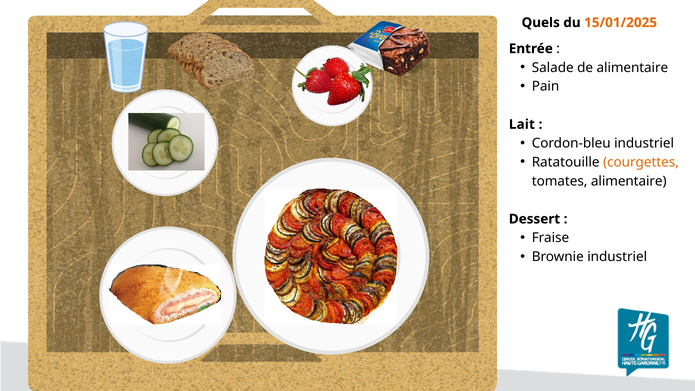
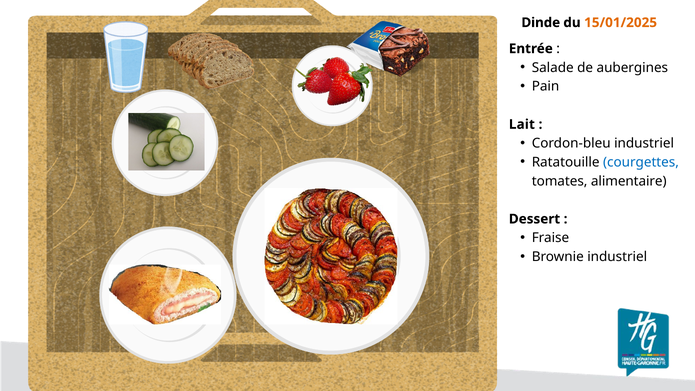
Quels: Quels -> Dinde (541, 23)
de alimentaire: alimentaire -> aubergines (632, 68)
courgettes colour: orange -> blue (641, 162)
